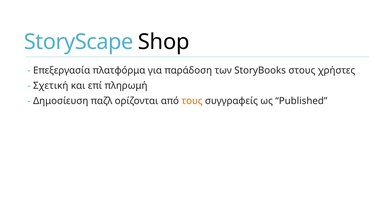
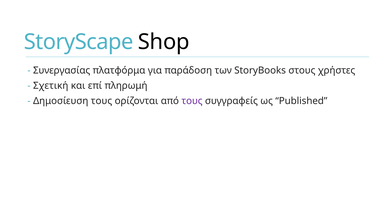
Επεξεργασία: Επεξεργασία -> Συνεργασίας (62, 70)
Δημοσίευση παζλ: παζλ -> τους (101, 101)
τους colour: orange -> purple (192, 101)
